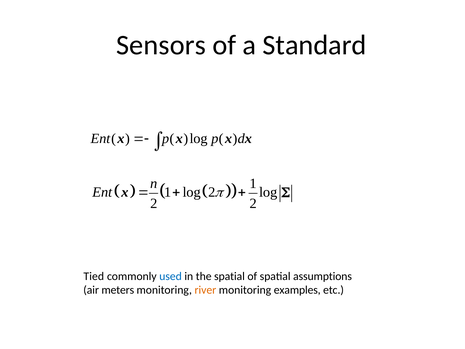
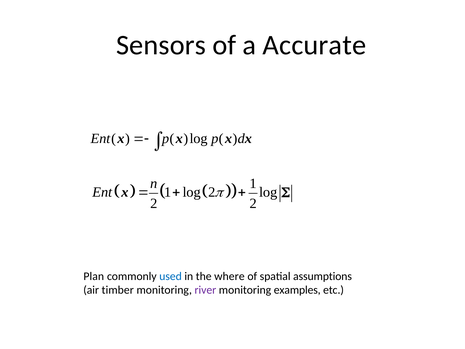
Standard: Standard -> Accurate (314, 45)
Tied: Tied -> Plan (94, 276)
the spatial: spatial -> where (229, 276)
meters: meters -> timber (118, 290)
river colour: orange -> purple (205, 290)
